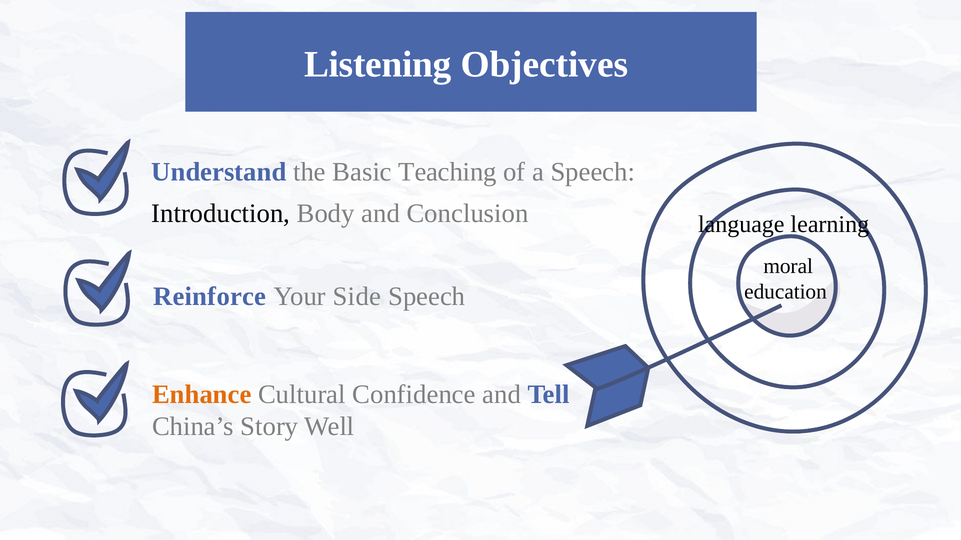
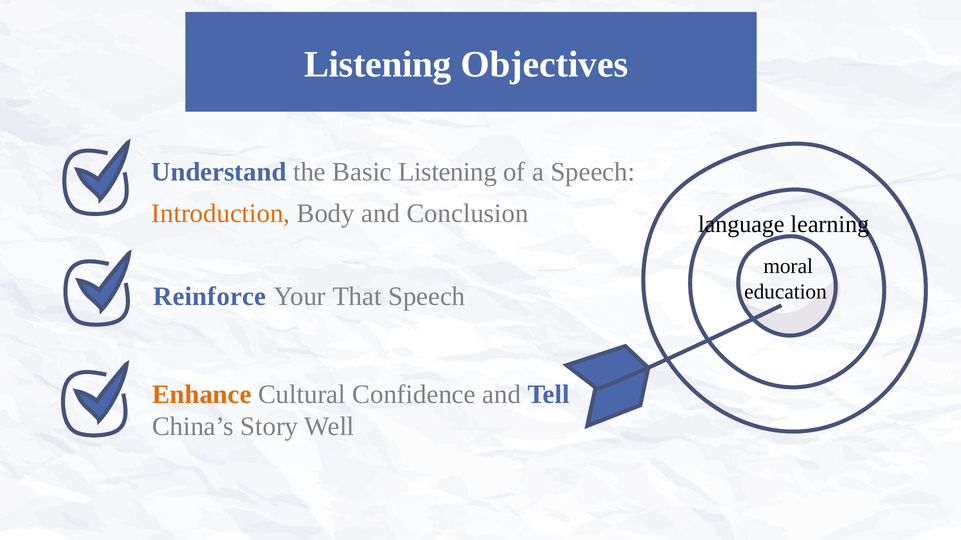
Basic Teaching: Teaching -> Listening (448, 172)
Introduction colour: black -> orange (221, 214)
Side: Side -> That (357, 297)
